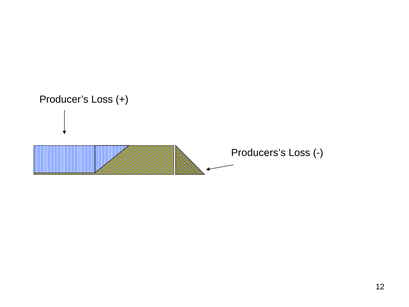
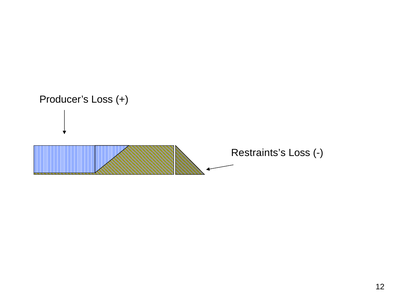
Producers’s: Producers’s -> Restraints’s (258, 153)
